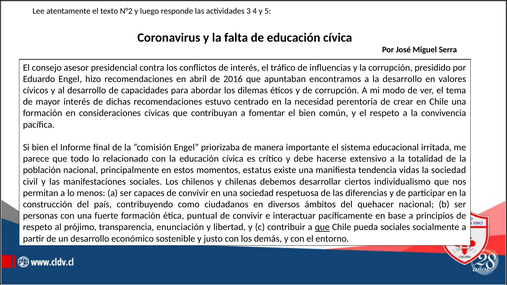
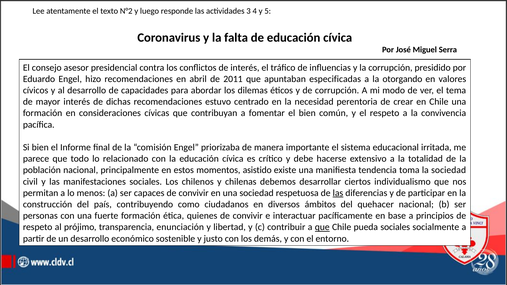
2016: 2016 -> 2011 (233, 79)
encontramos: encontramos -> especificadas (335, 79)
la desarrollo: desarrollo -> otorgando (402, 79)
estatus: estatus -> asistido (257, 170)
vidas: vidas -> toma (409, 170)
las underline: none -> present (338, 193)
puntual: puntual -> quienes (202, 216)
